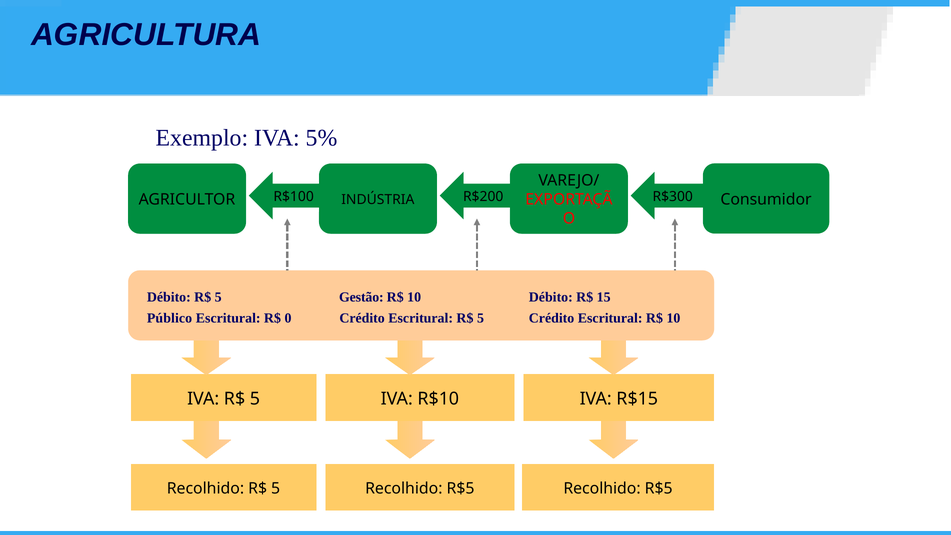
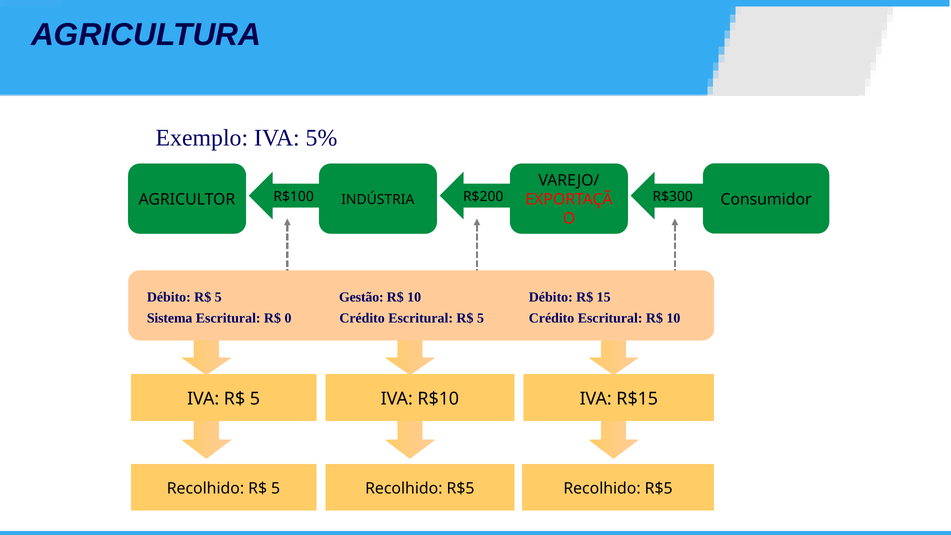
Público: Público -> Sistema (170, 318)
